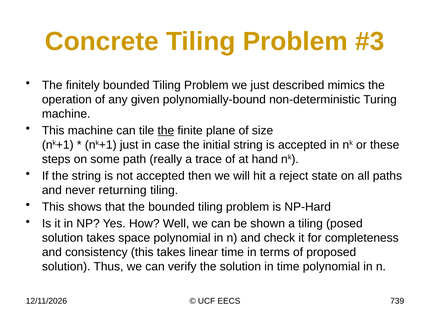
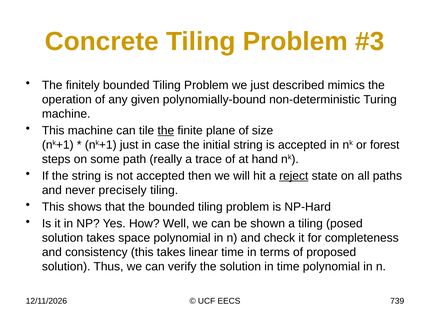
these: these -> forest (385, 145)
reject underline: none -> present (294, 176)
returning: returning -> precisely (123, 191)
